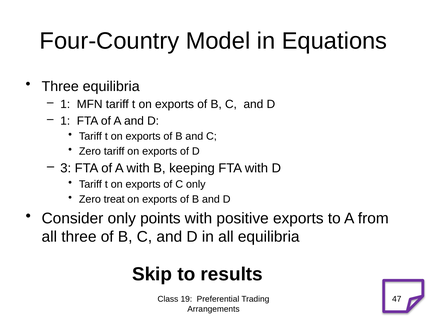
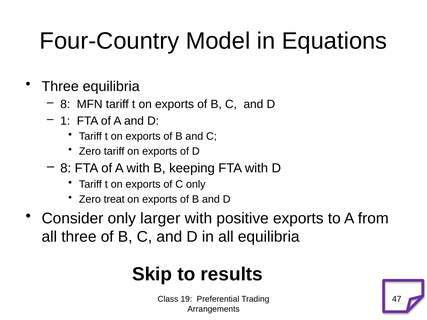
1: 1 -> 8 (65, 104)
3: 3 -> 8 (66, 168)
points: points -> larger (160, 219)
